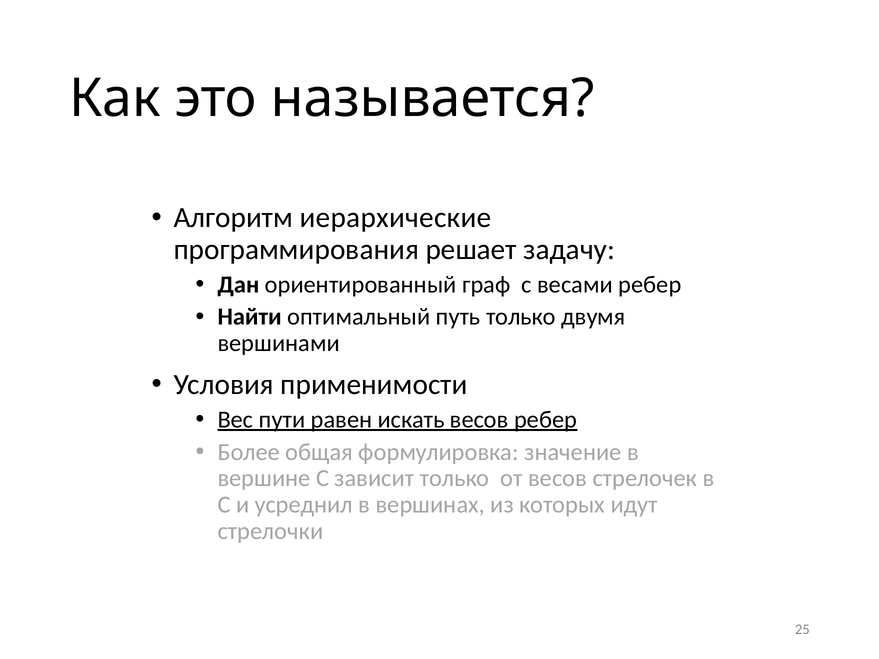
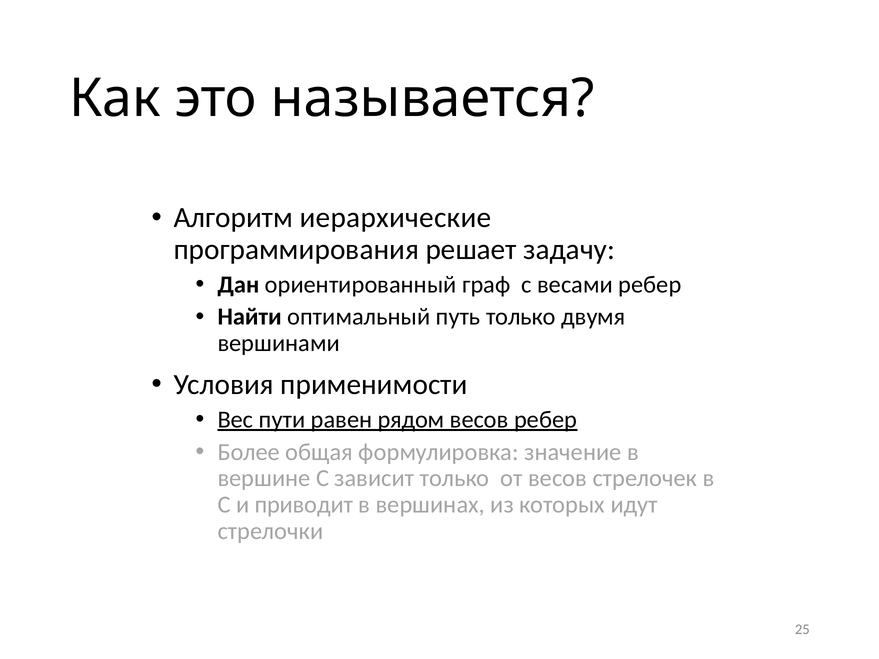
искать: искать -> рядом (411, 420)
усреднил: усреднил -> приводит (304, 505)
